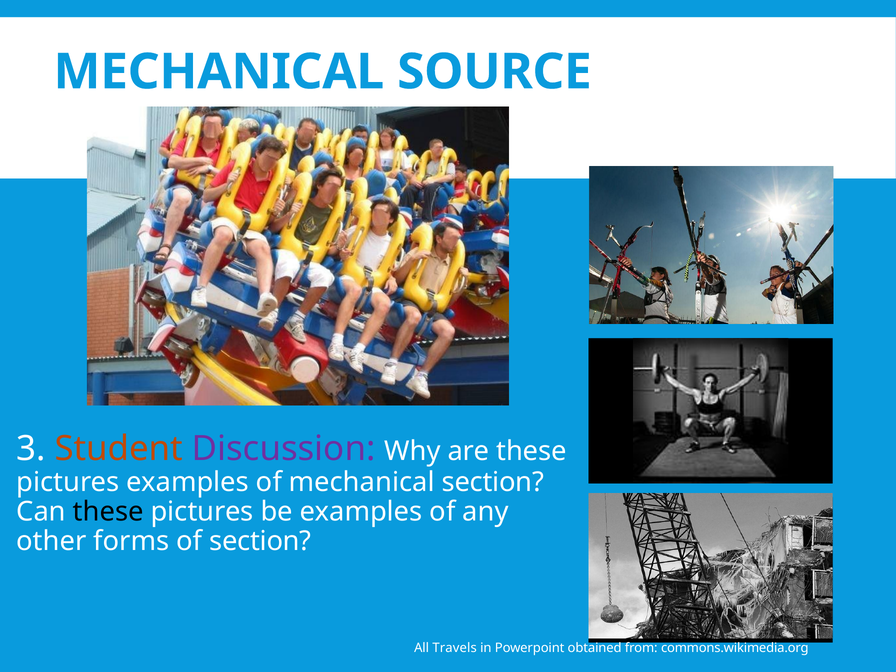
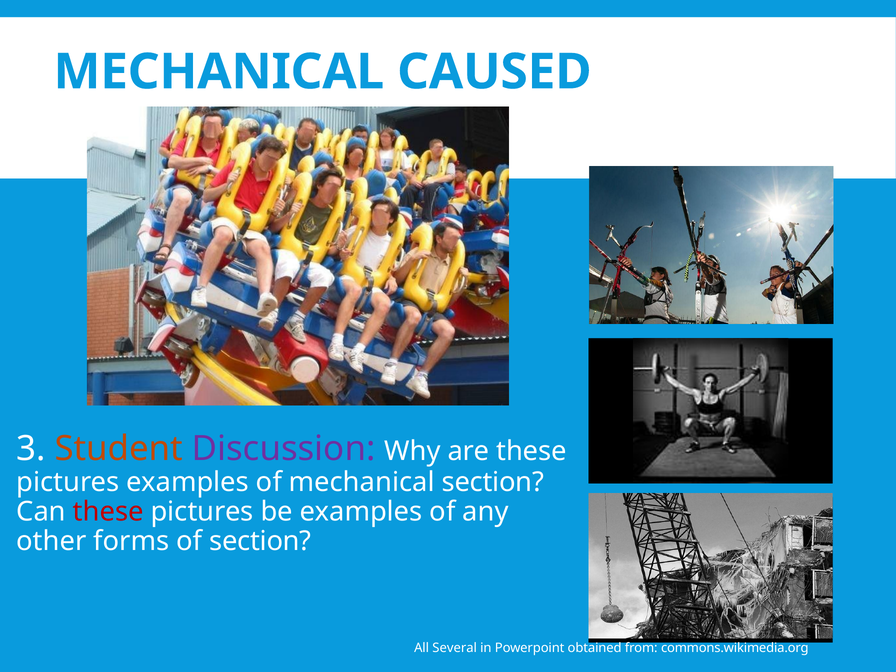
SOURCE: SOURCE -> CAUSED (494, 72)
these colour: black -> red (108, 512)
Travels: Travels -> Several (455, 648)
